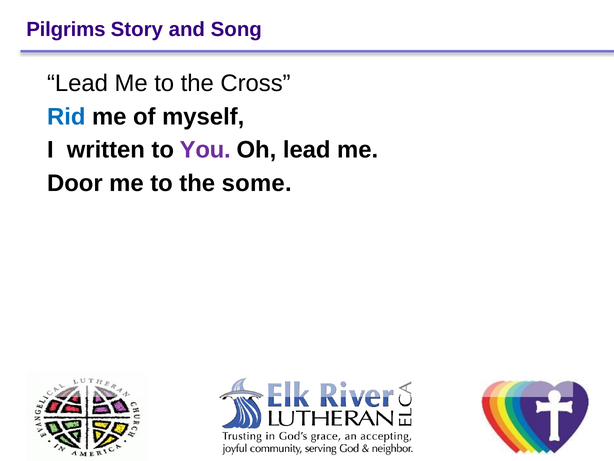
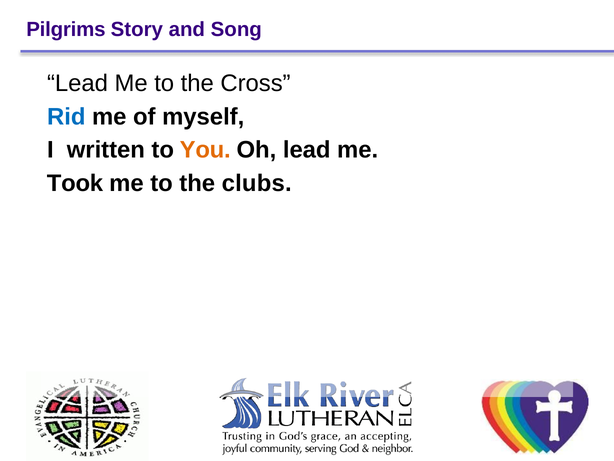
You colour: purple -> orange (205, 150)
Door: Door -> Took (75, 183)
some: some -> clubs (257, 183)
